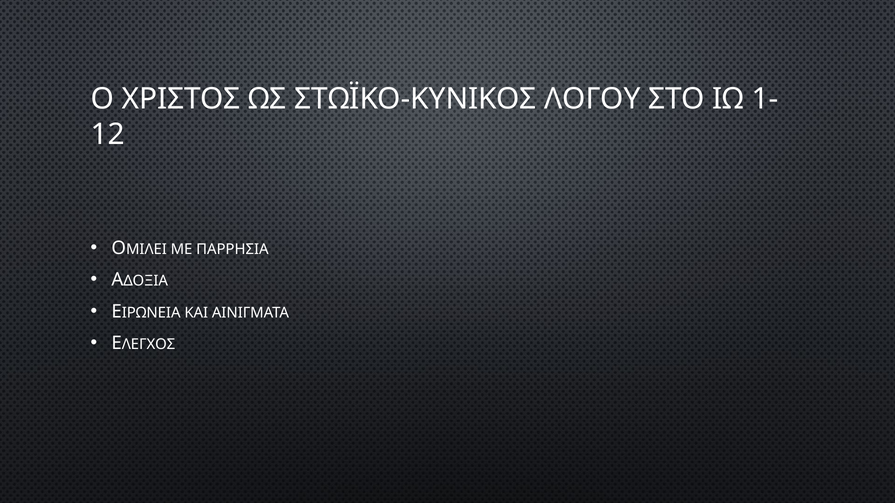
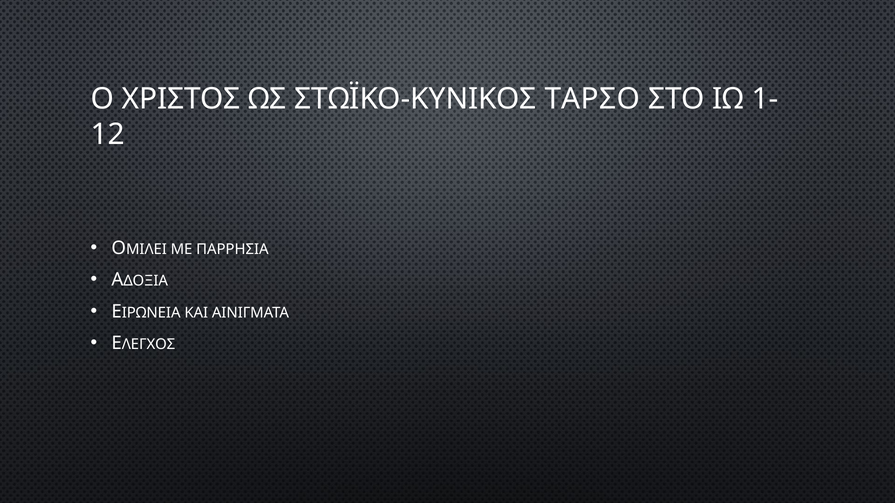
ΛΟΓΟΥ: ΛΟΓΟΥ -> ΤΑΡΣΟ (592, 99)
